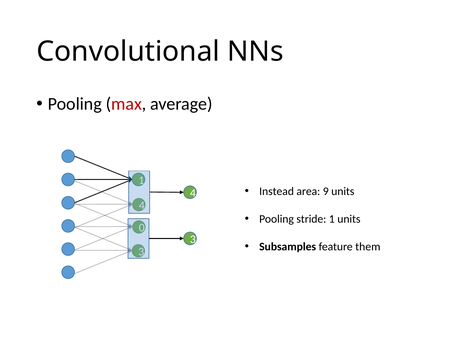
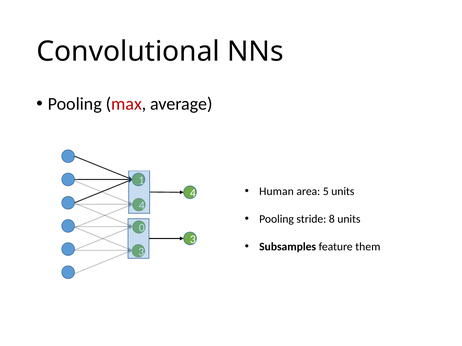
Instead: Instead -> Human (277, 192)
9: 9 -> 5 (326, 192)
stride 1: 1 -> 8 (332, 219)
